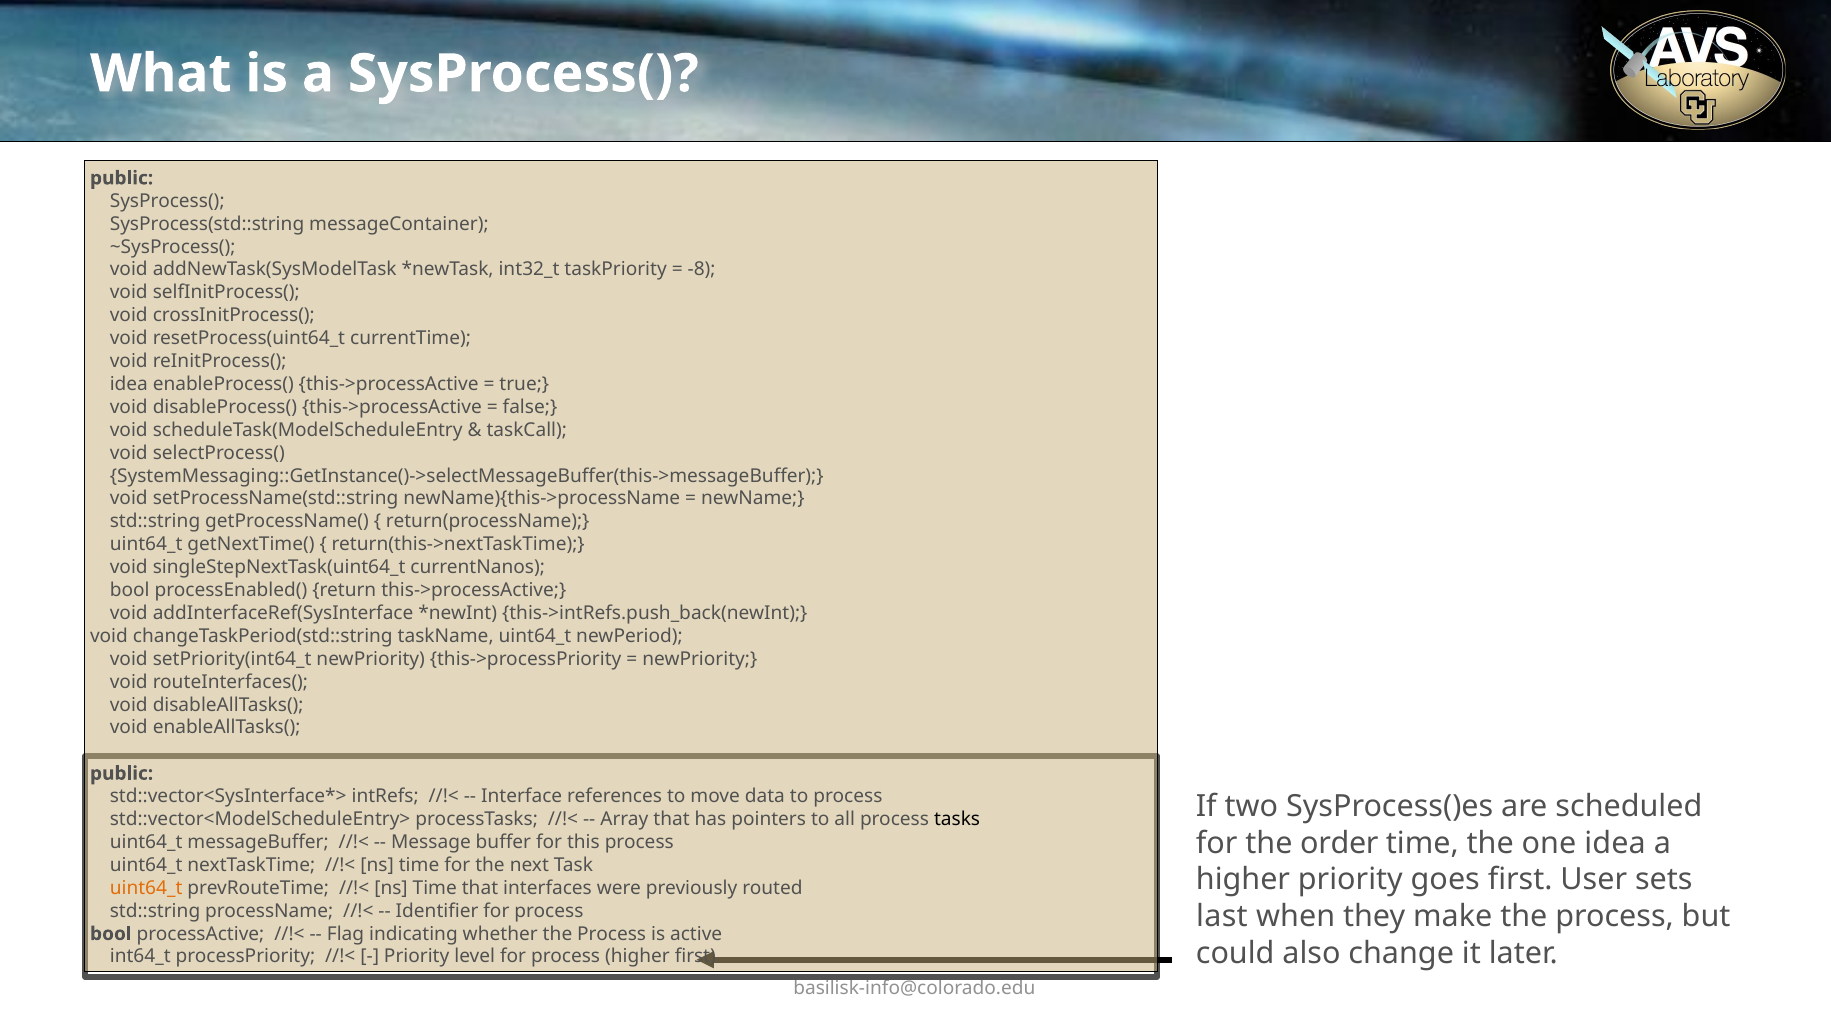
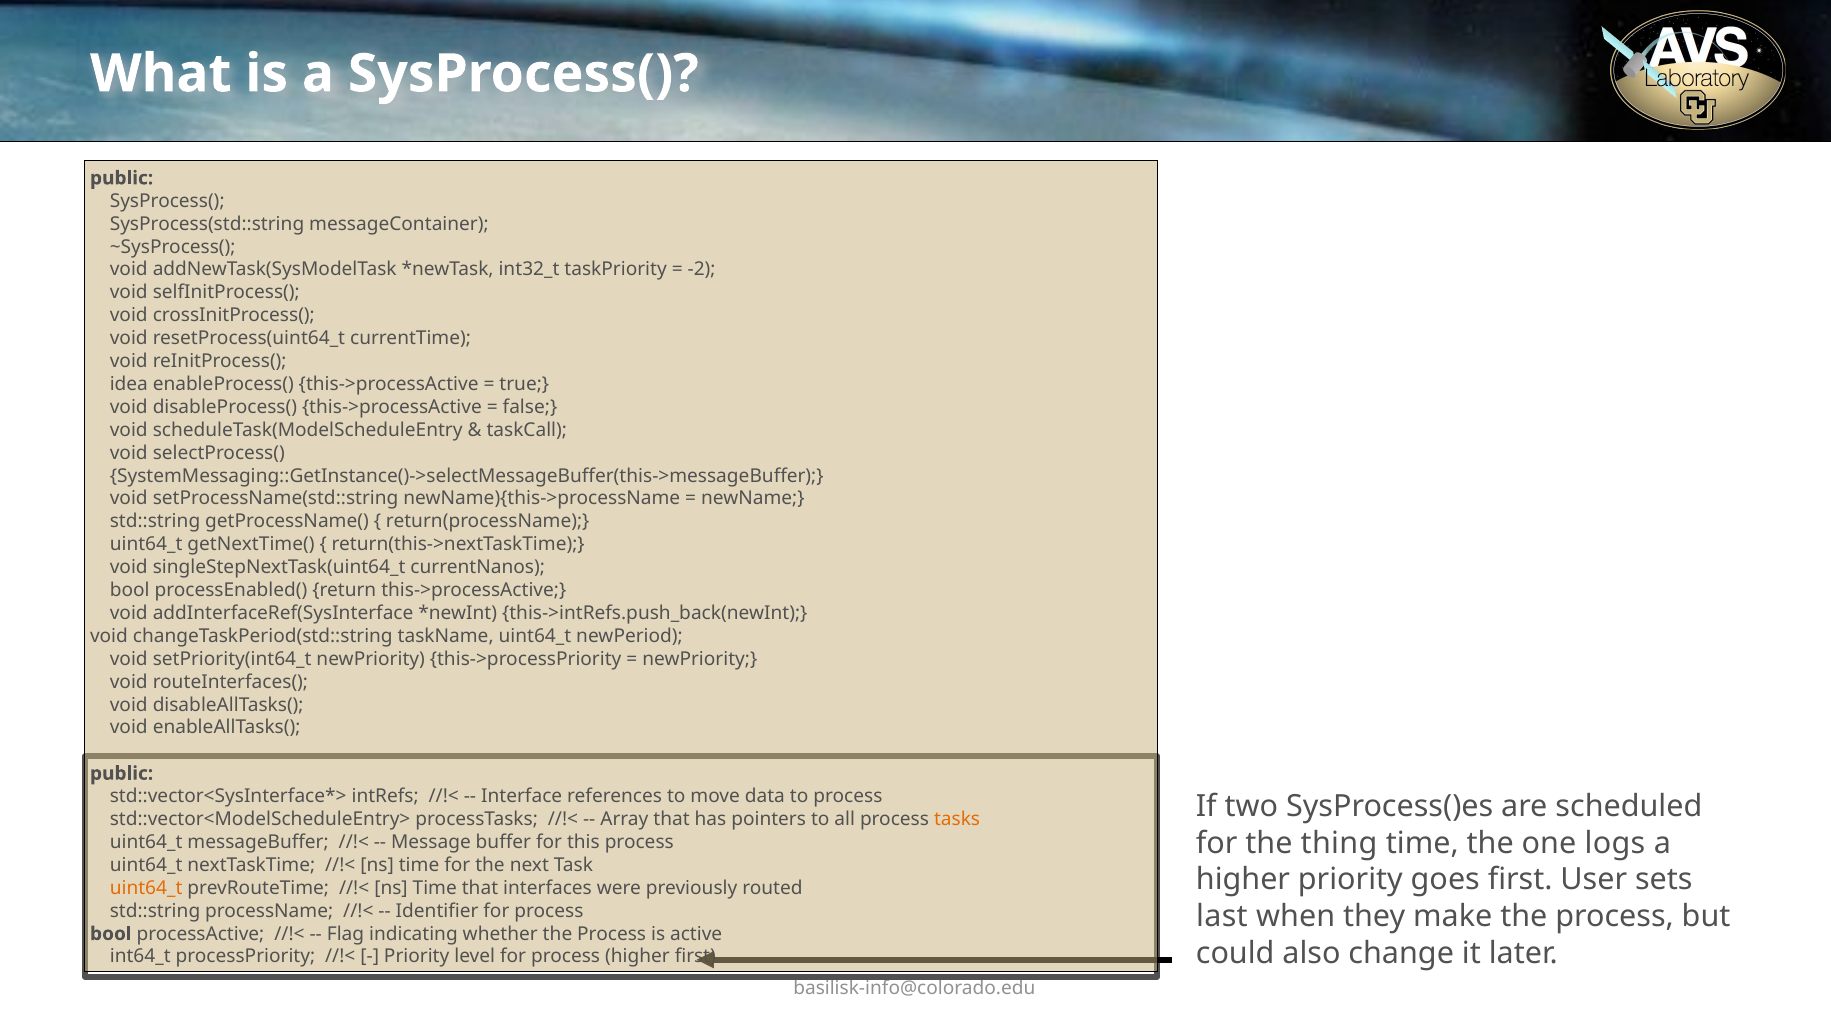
-8: -8 -> -2 (702, 270)
tasks colour: black -> orange (957, 819)
order: order -> thing (1339, 843)
one idea: idea -> logs (1615, 843)
